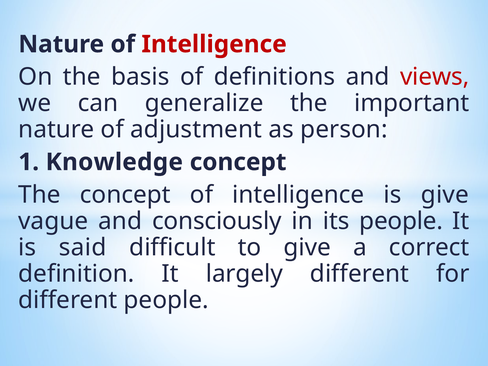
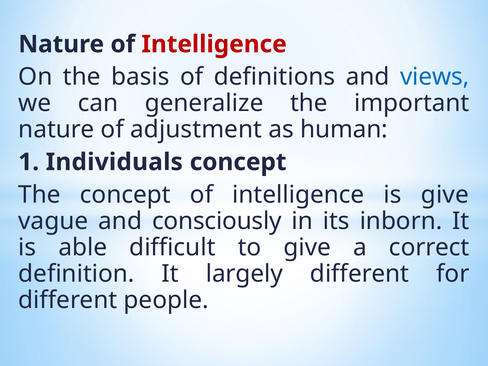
views colour: red -> blue (435, 77)
person: person -> human (344, 130)
Knowledge: Knowledge -> Individuals (114, 162)
its people: people -> inborn (401, 221)
said: said -> able (83, 247)
